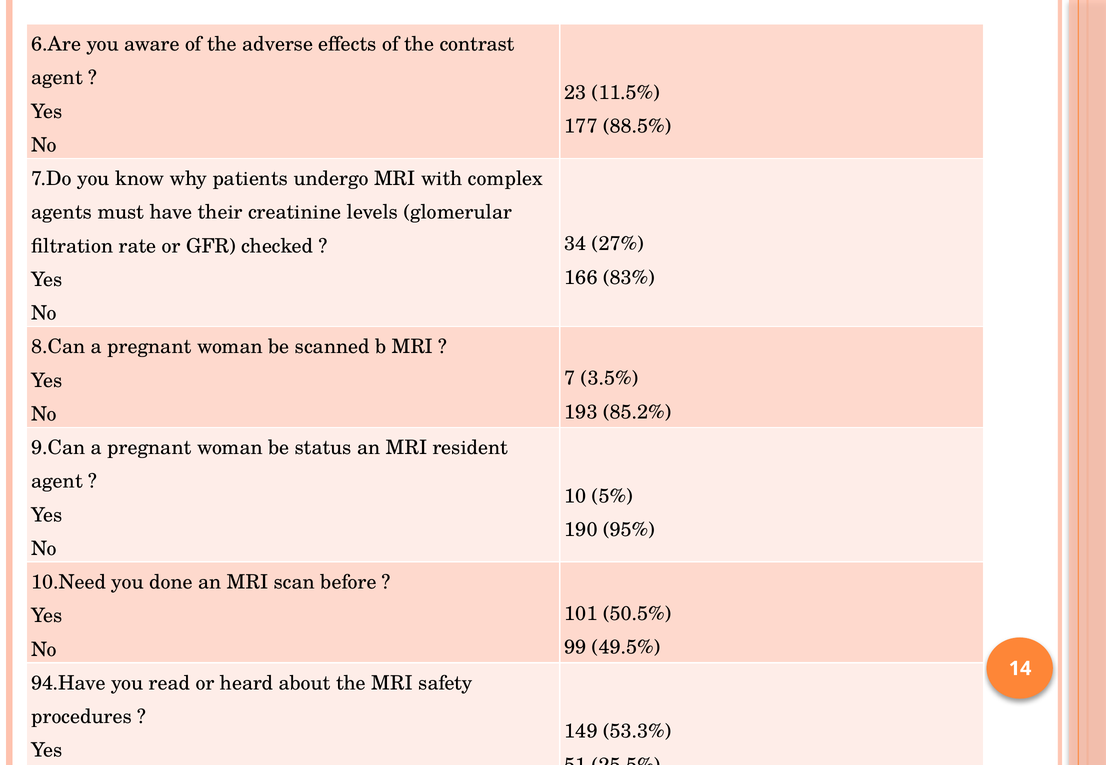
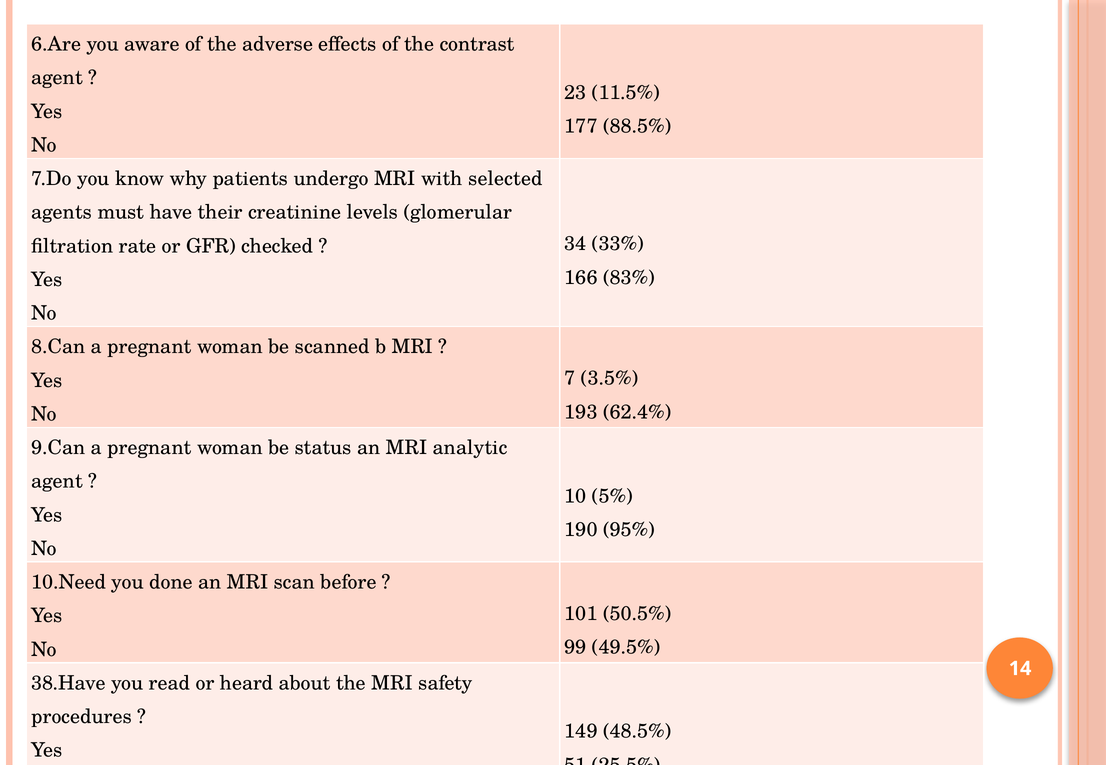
complex: complex -> selected (505, 179)
27%: 27% -> 33% (618, 244)
85.2%: 85.2% -> 62.4% (637, 412)
resident: resident -> analytic (470, 448)
94.Have: 94.Have -> 38.Have (69, 684)
53.3%: 53.3% -> 48.5% (637, 732)
